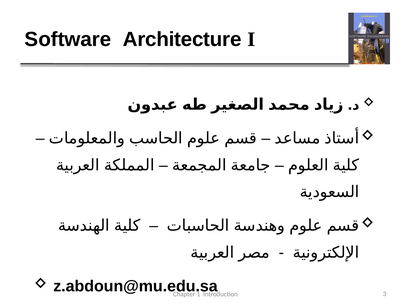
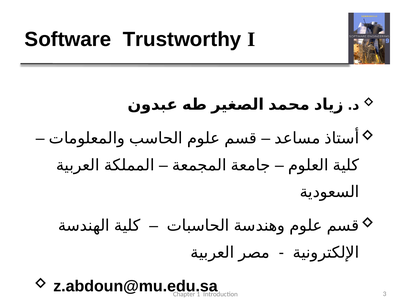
Architecture: Architecture -> Trustworthy (182, 39)
